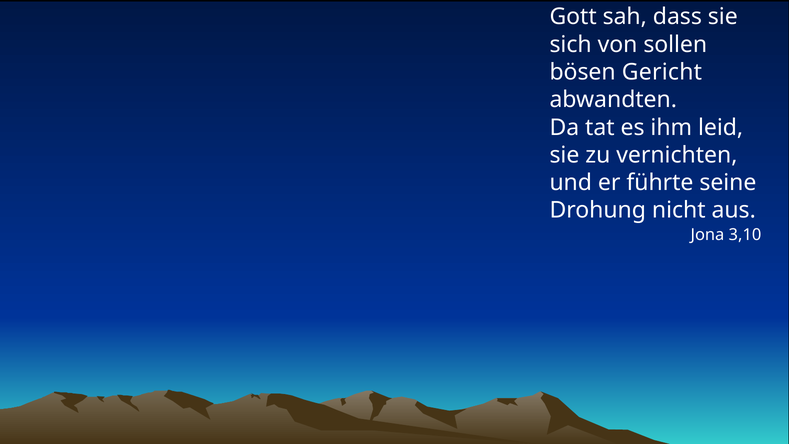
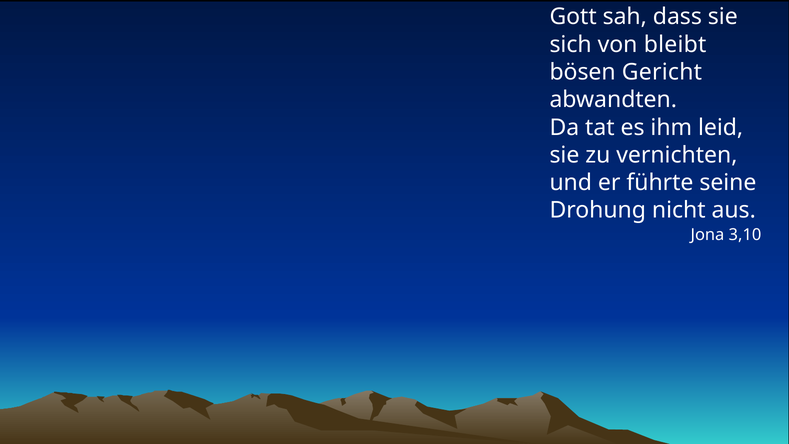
sollen: sollen -> bleibt (675, 44)
